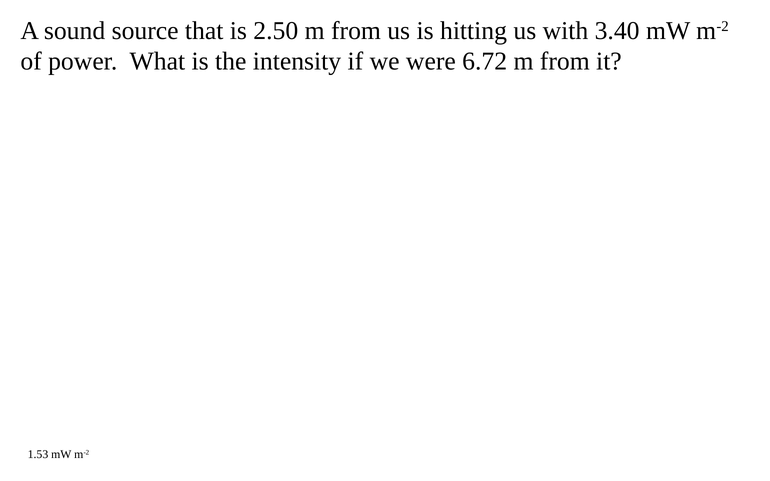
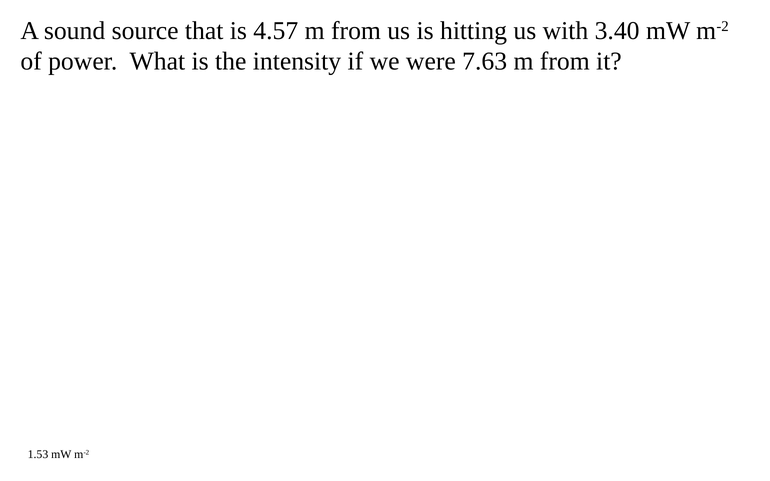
2.50: 2.50 -> 4.57 (276, 31)
6.72: 6.72 -> 7.63 (485, 61)
